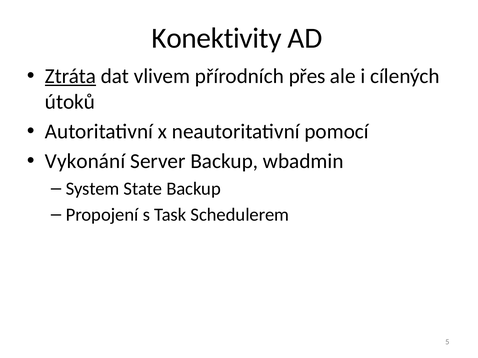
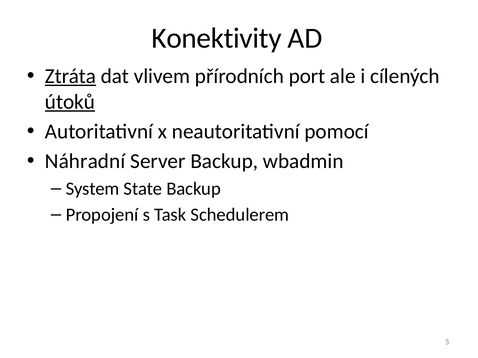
přes: přes -> port (307, 76)
útoků underline: none -> present (70, 102)
Vykonání: Vykonání -> Náhradní (85, 161)
